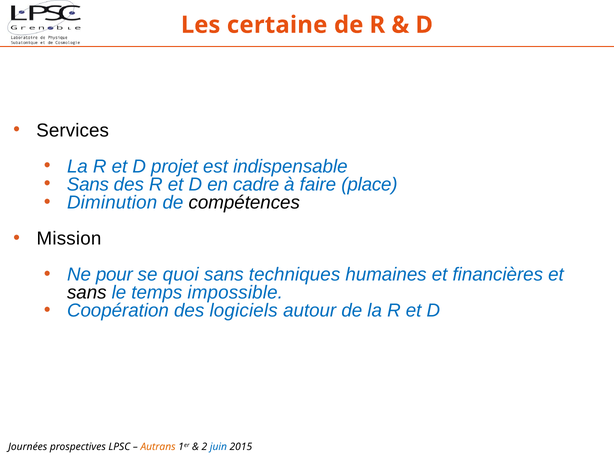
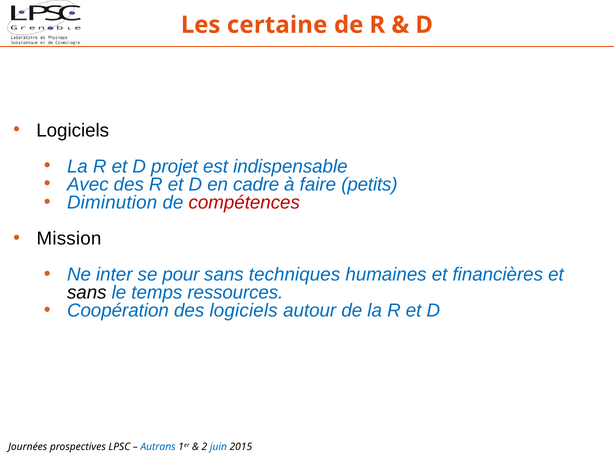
Services: Services -> Logiciels (73, 130)
Sans: Sans -> Avec (88, 184)
place: place -> petits (369, 184)
compétences colour: black -> red (244, 202)
pour: pour -> inter (114, 274)
quoi: quoi -> pour (181, 274)
impossible: impossible -> ressources (235, 292)
Autrans colour: orange -> blue (158, 446)
